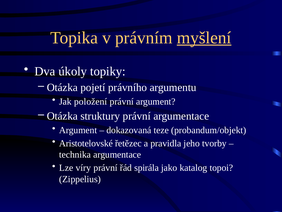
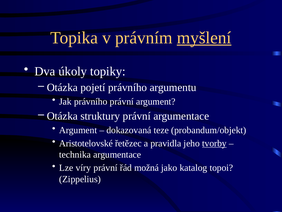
Jak položení: položení -> právního (91, 101)
tvorby underline: none -> present (214, 143)
spirála: spirála -> možná (147, 167)
